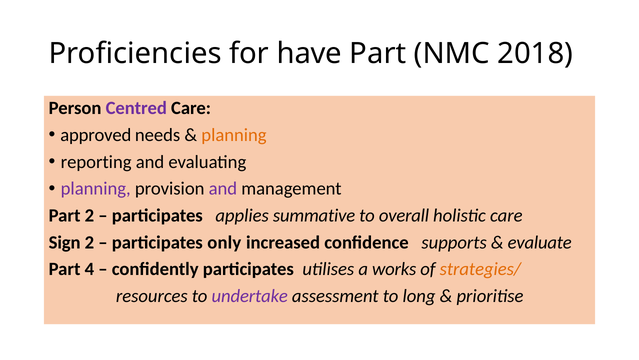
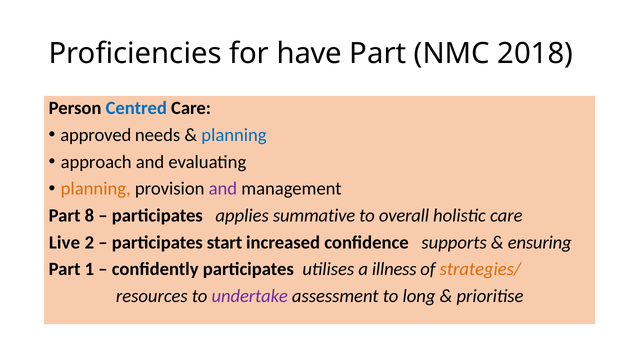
Centred colour: purple -> blue (136, 108)
planning colour: orange -> blue (234, 135)
reporting: reporting -> approach (96, 162)
planning colour: purple -> orange (96, 188)
Part 2: 2 -> 8 (89, 215)
Sign: Sign -> Live (65, 242)
only: only -> start (225, 242)
evaluate: evaluate -> ensuring (540, 242)
4: 4 -> 1 (89, 269)
works: works -> illness (394, 269)
